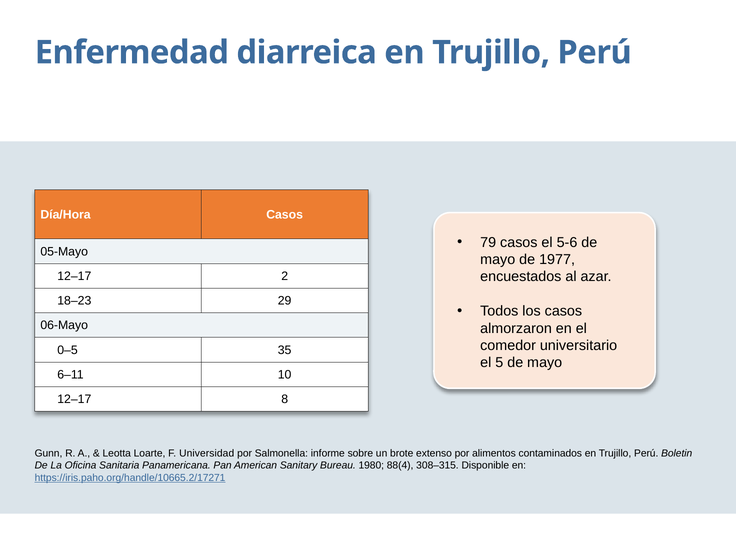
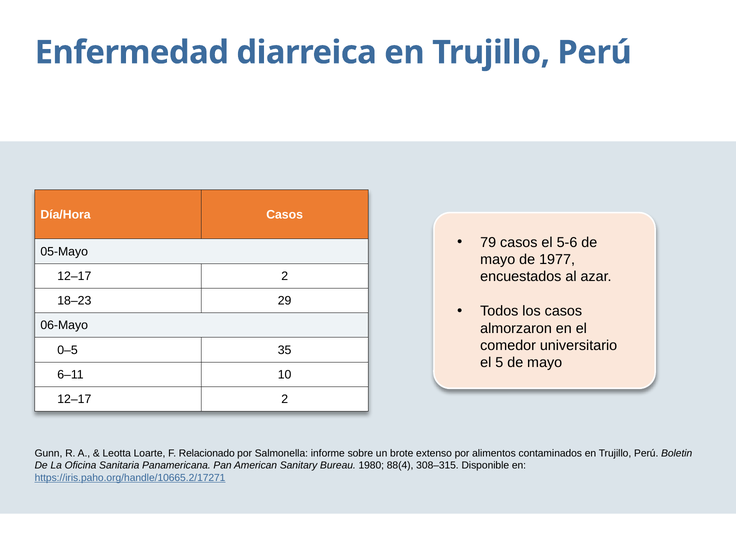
8: 8 -> 2 (285, 399)
Universidad: Universidad -> Relacionado (207, 453)
